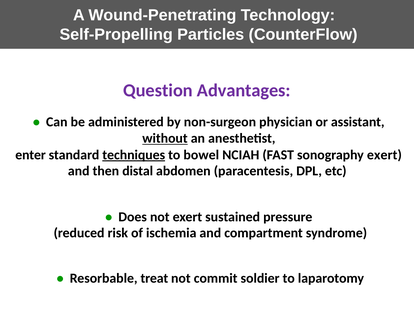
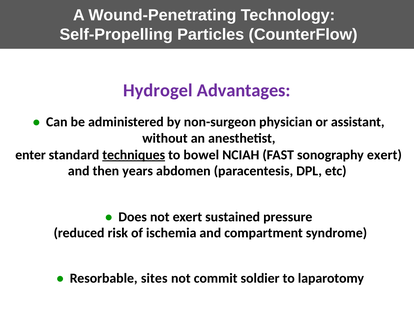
Question: Question -> Hydrogel (158, 91)
without underline: present -> none (165, 139)
distal: distal -> years (138, 171)
treat: treat -> sites (154, 279)
